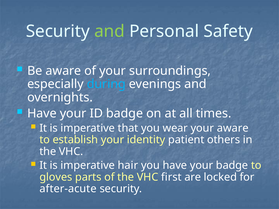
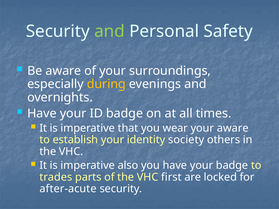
during colour: light blue -> yellow (106, 84)
patient: patient -> society (186, 140)
hair: hair -> also (128, 166)
gloves: gloves -> trades (56, 177)
